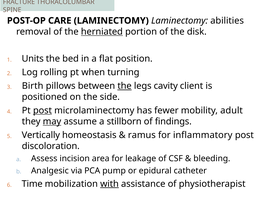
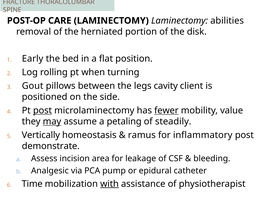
herniated underline: present -> none (102, 32)
Units: Units -> Early (33, 59)
Birth: Birth -> Gout (33, 86)
the underline: present -> none (125, 86)
fewer underline: none -> present (166, 110)
adult: adult -> value (232, 110)
stillborn: stillborn -> petaling (124, 121)
findings: findings -> steadily (173, 121)
discoloration: discoloration -> demonstrate (51, 146)
